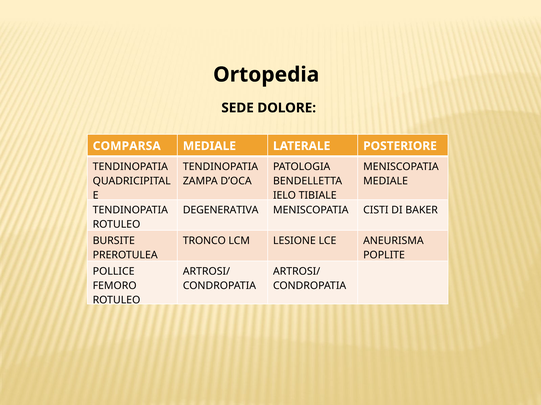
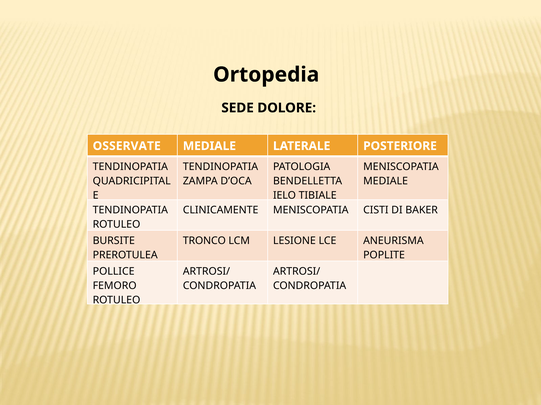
COMPARSA: COMPARSA -> OSSERVATE (127, 146)
DEGENERATIVA: DEGENERATIVA -> CLINICAMENTE (221, 210)
